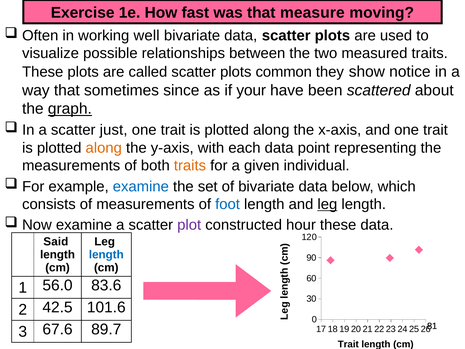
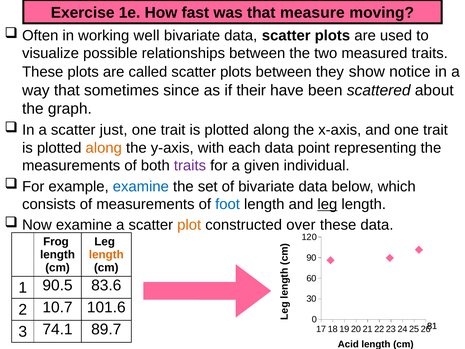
plots common: common -> between (284, 72)
your: your -> their (251, 90)
graph underline: present -> none (70, 109)
traits colour: orange -> purple (190, 166)
plot colour: purple -> orange (189, 225)
hour: hour -> over (301, 225)
Said: Said -> Frog (56, 242)
length colour: blue -> orange (106, 255)
56.0: 56.0 -> 90.5 (58, 285)
42.5: 42.5 -> 10.7 (58, 307)
67.6: 67.6 -> 74.1 (58, 329)
Trait: Trait -> Acid (348, 344)
